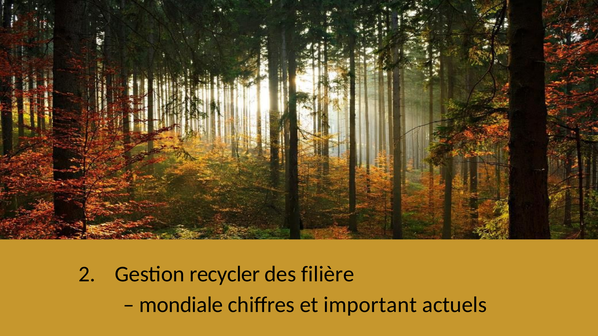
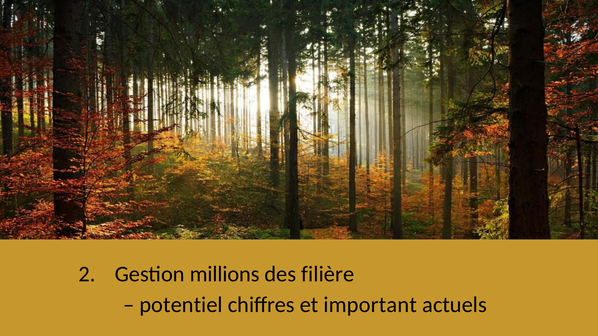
recycler: recycler -> millions (225, 274)
mondiale: mondiale -> potentiel (181, 305)
